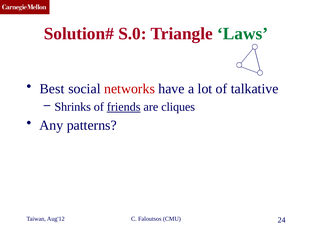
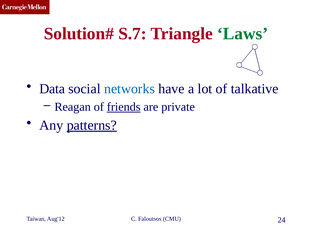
S.0: S.0 -> S.7 (132, 34)
Best: Best -> Data (52, 89)
networks colour: red -> blue (129, 89)
Shrinks: Shrinks -> Reagan (73, 107)
cliques: cliques -> private (178, 107)
patterns underline: none -> present (92, 125)
